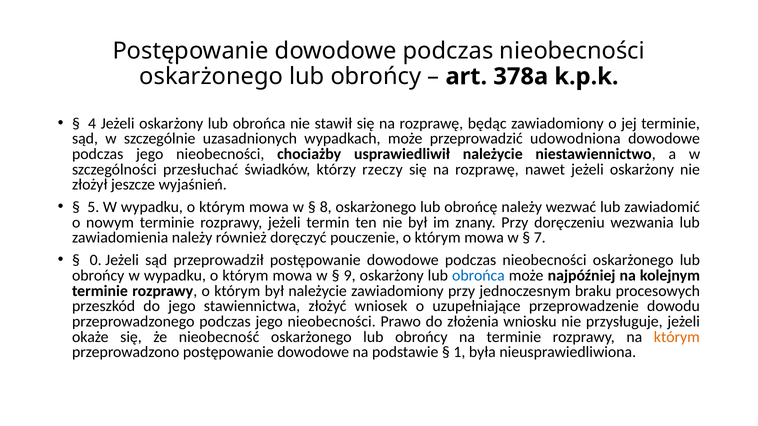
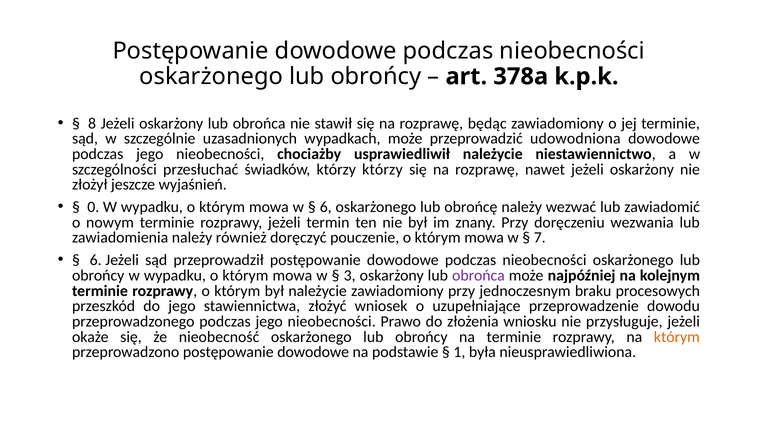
4: 4 -> 8 (92, 123)
którzy rzeczy: rzeczy -> którzy (382, 169)
5: 5 -> 0 (93, 207)
8: 8 -> 6 (326, 207)
0: 0 -> 6 (96, 260)
9: 9 -> 3 (350, 276)
obrońca colour: blue -> purple (478, 276)
